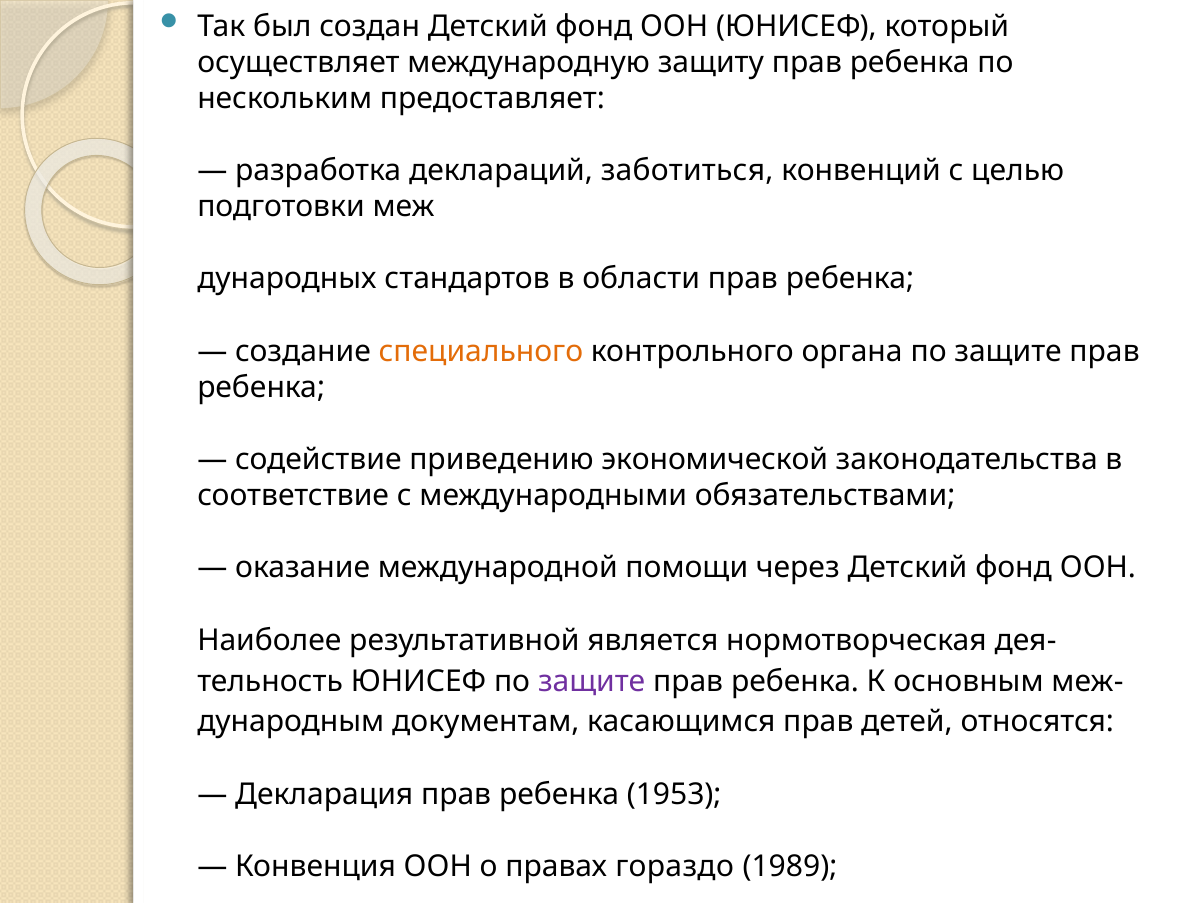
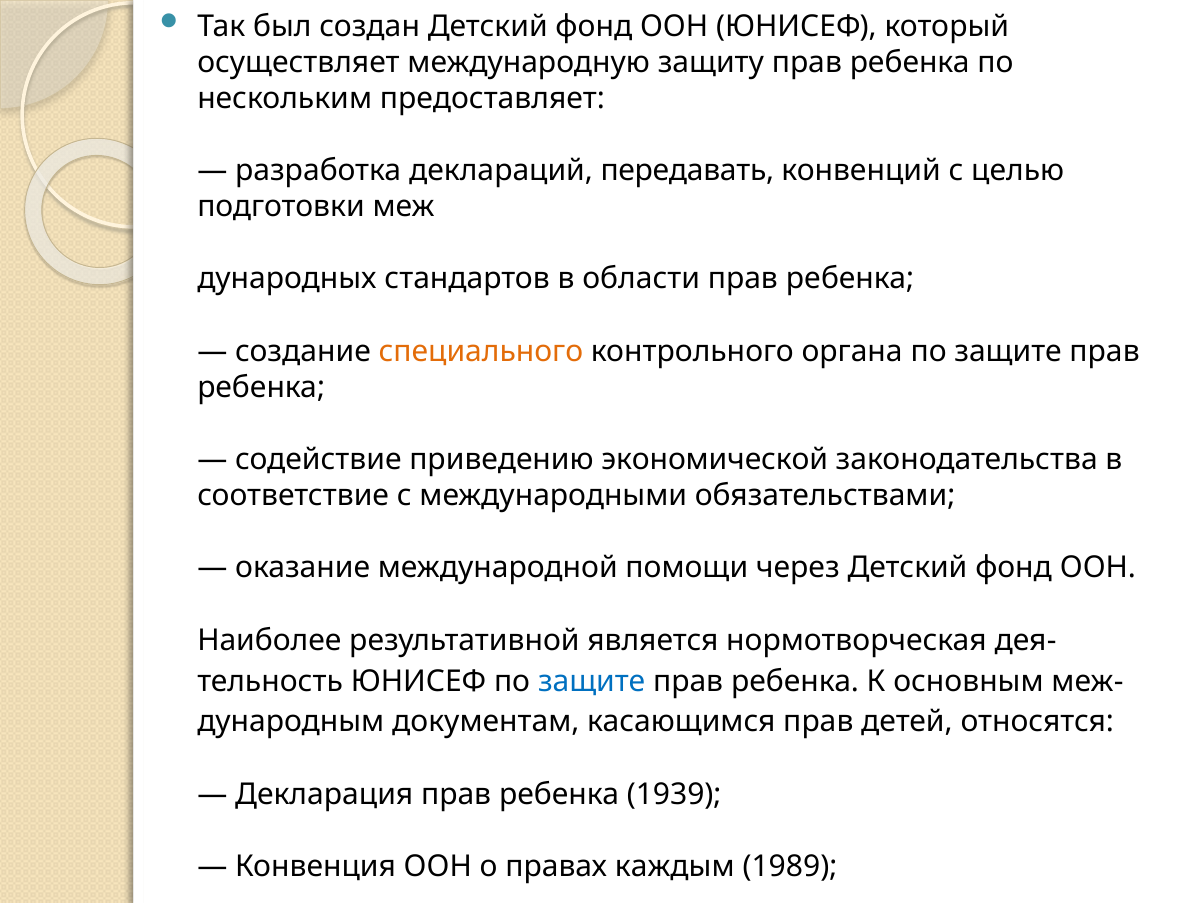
заботиться: заботиться -> передавать (687, 170)
защите colour: purple -> blue (592, 681)
1953: 1953 -> 1939 (674, 794)
гораздо: гораздо -> каждым (675, 866)
